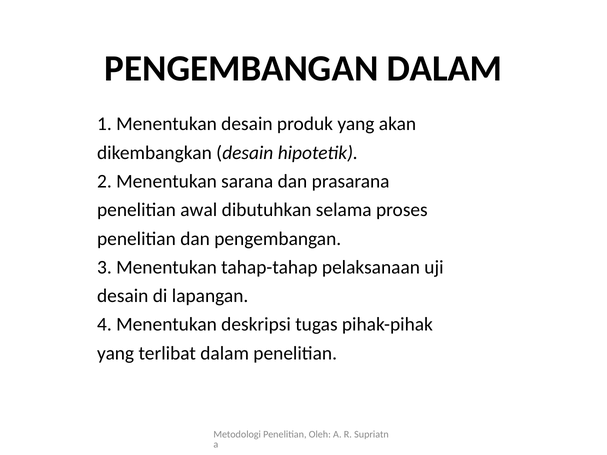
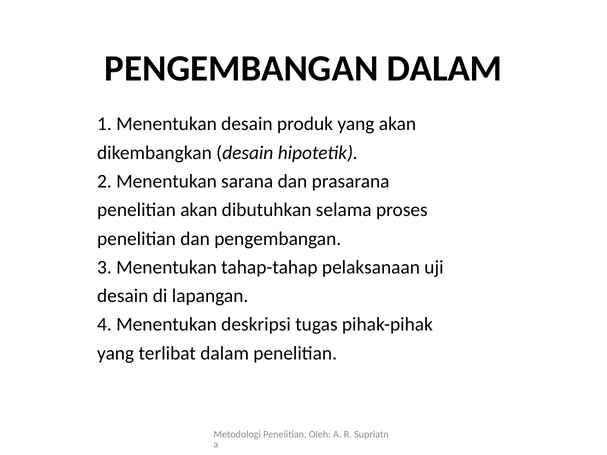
penelitian awal: awal -> akan (199, 210)
